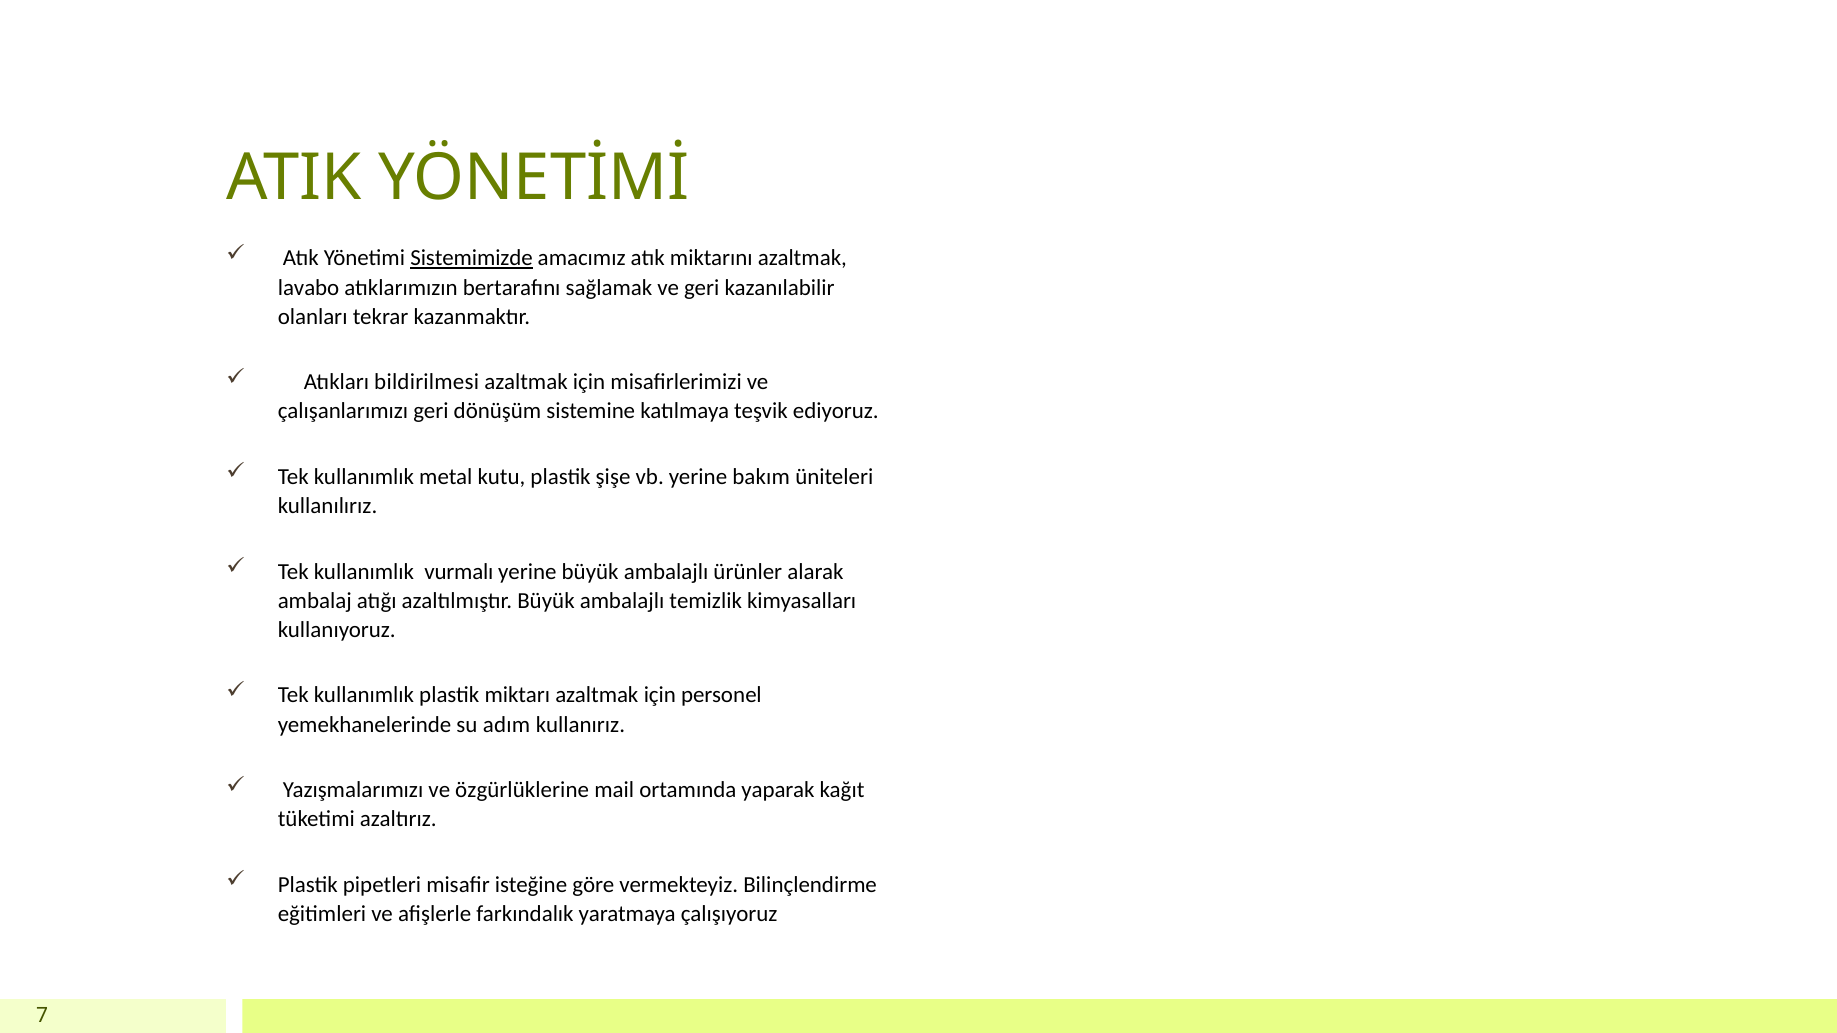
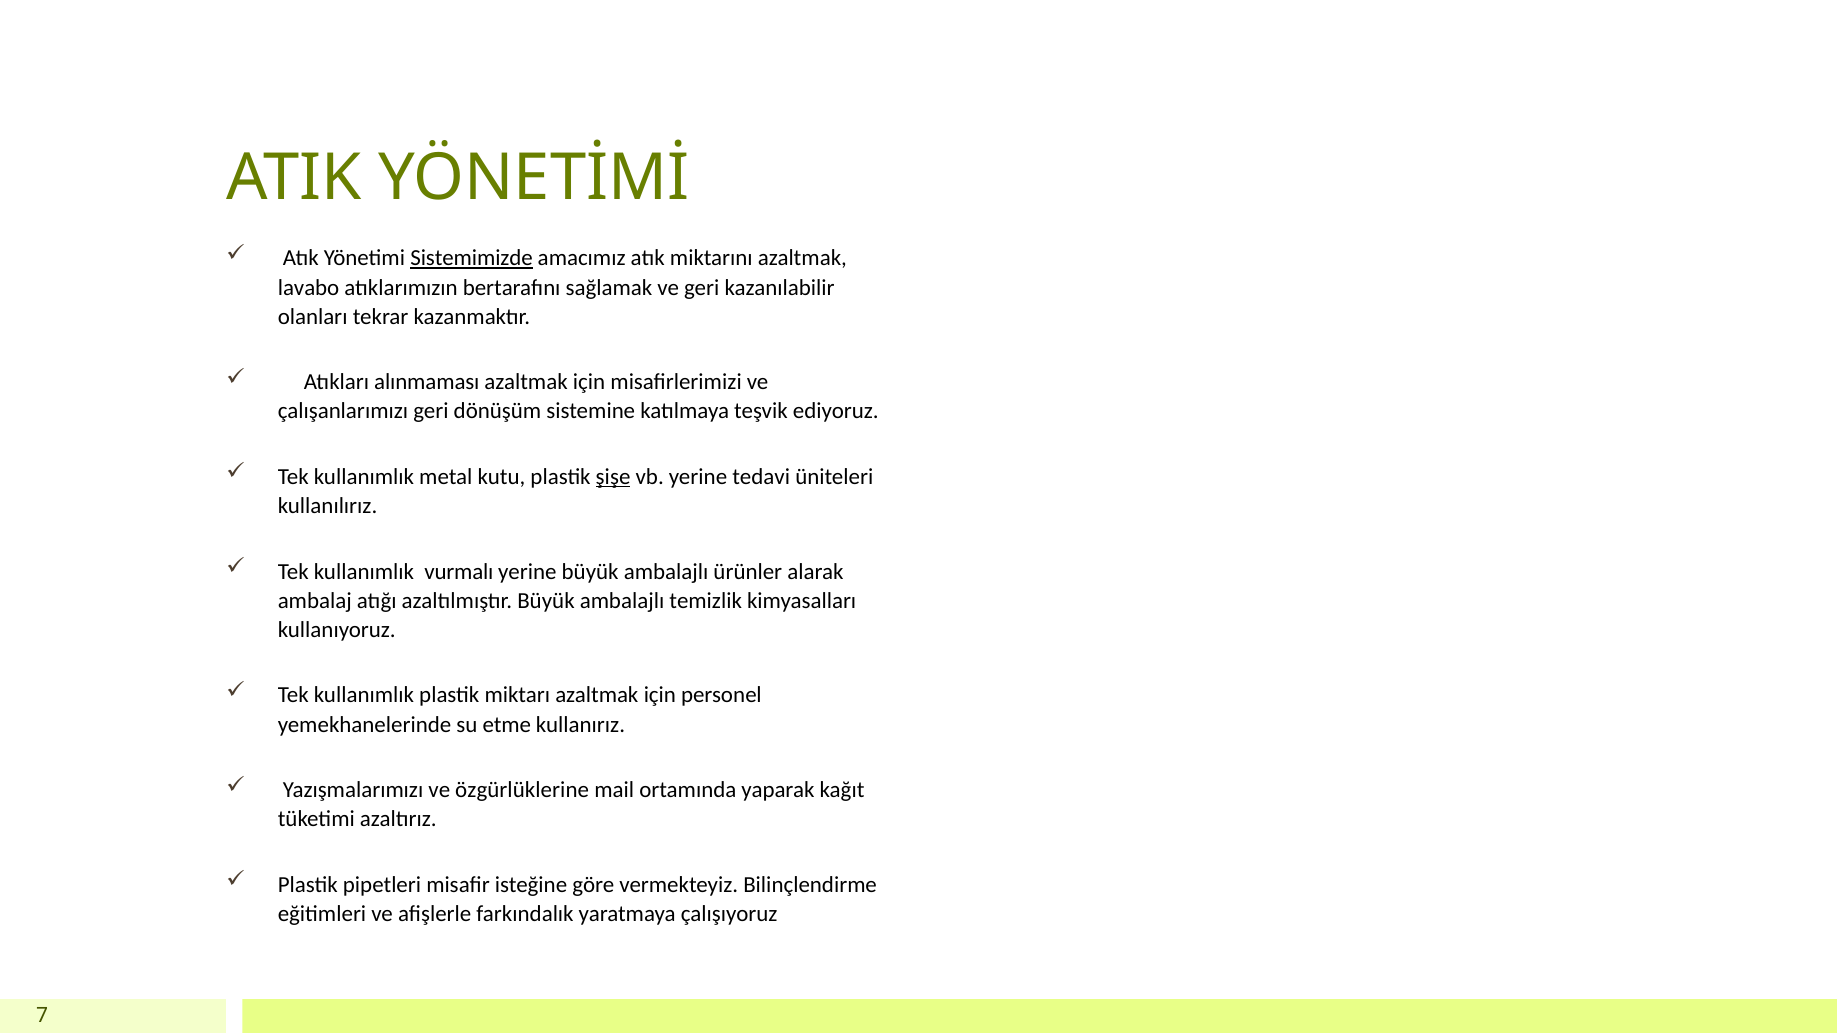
bildirilmesi: bildirilmesi -> alınmaması (427, 382)
şişe underline: none -> present (613, 477)
bakım: bakım -> tedavi (761, 477)
adım: adım -> etme (507, 725)
